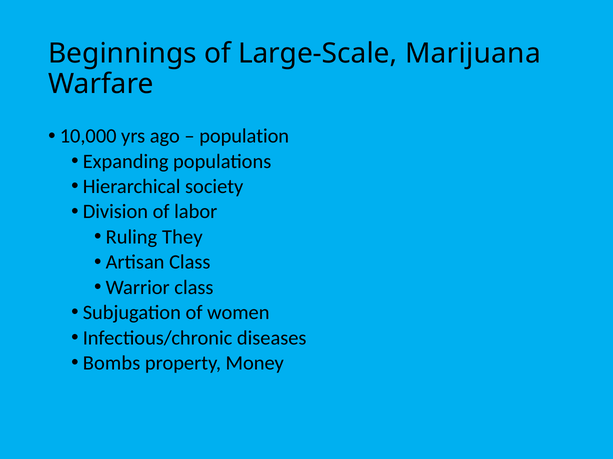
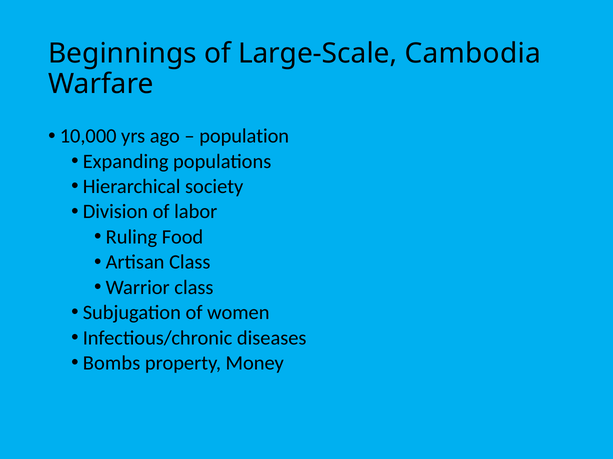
Marijuana: Marijuana -> Cambodia (473, 54)
They: They -> Food (182, 237)
